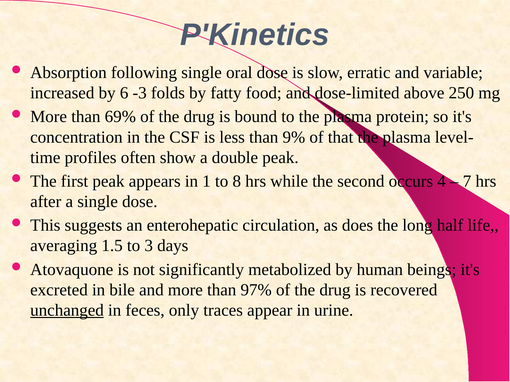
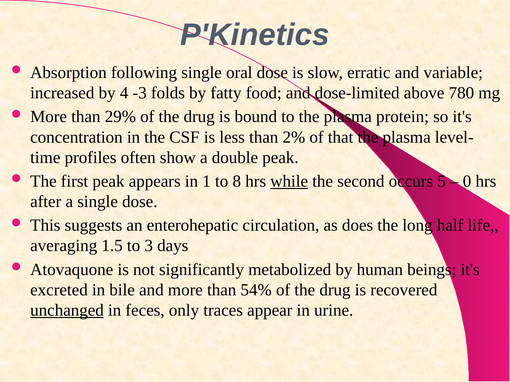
6: 6 -> 4 (124, 93)
250: 250 -> 780 (461, 93)
69%: 69% -> 29% (120, 117)
9%: 9% -> 2% (294, 137)
while underline: none -> present (289, 181)
4: 4 -> 5 (442, 181)
7: 7 -> 0 (467, 181)
97%: 97% -> 54% (256, 290)
